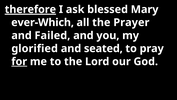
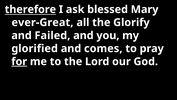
therefore underline: present -> none (30, 9)
ever-Which: ever-Which -> ever-Great (42, 22)
Prayer: Prayer -> Glorify (131, 22)
seated: seated -> comes (103, 48)
